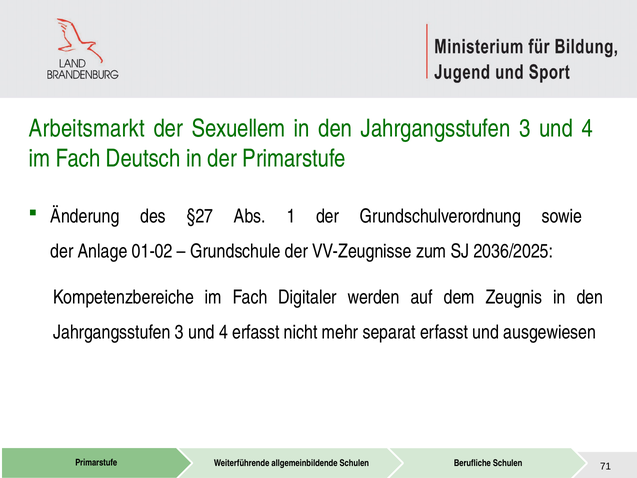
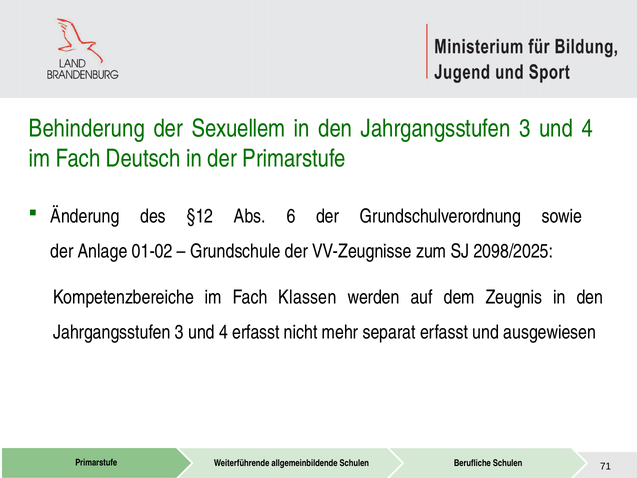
Arbeitsmarkt: Arbeitsmarkt -> Behinderung (87, 129)
§27: §27 -> §12 (200, 216)
1: 1 -> 6 (291, 216)
2036/2025: 2036/2025 -> 2098/2025 (513, 251)
Digitaler: Digitaler -> Klassen (307, 297)
